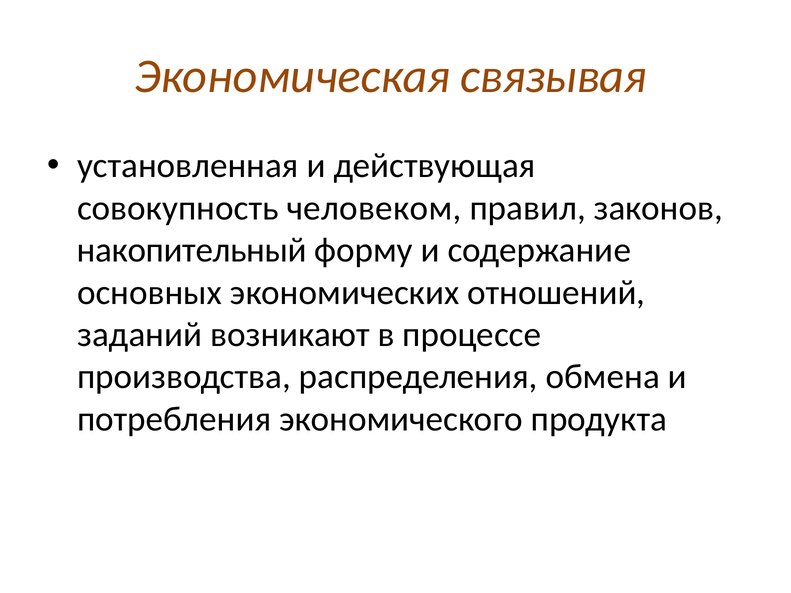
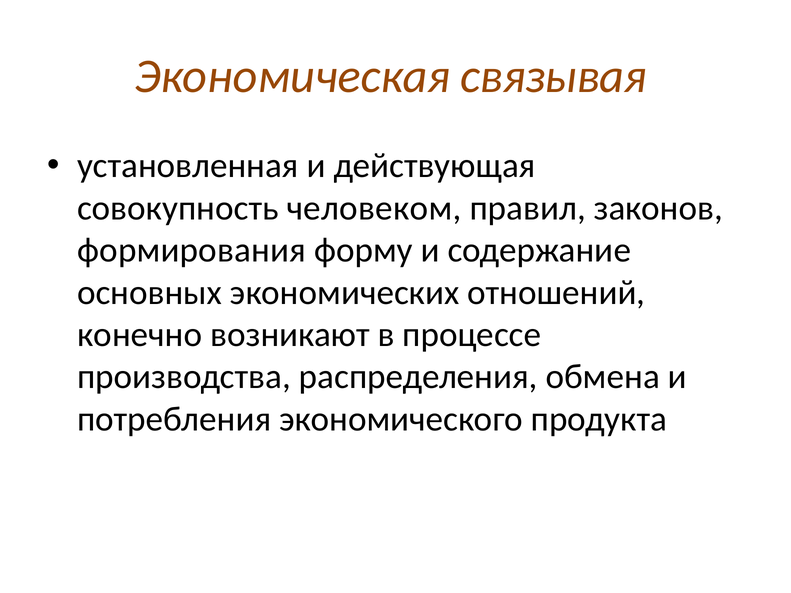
накопительный: накопительный -> формирования (192, 250)
заданий: заданий -> конечно (140, 335)
